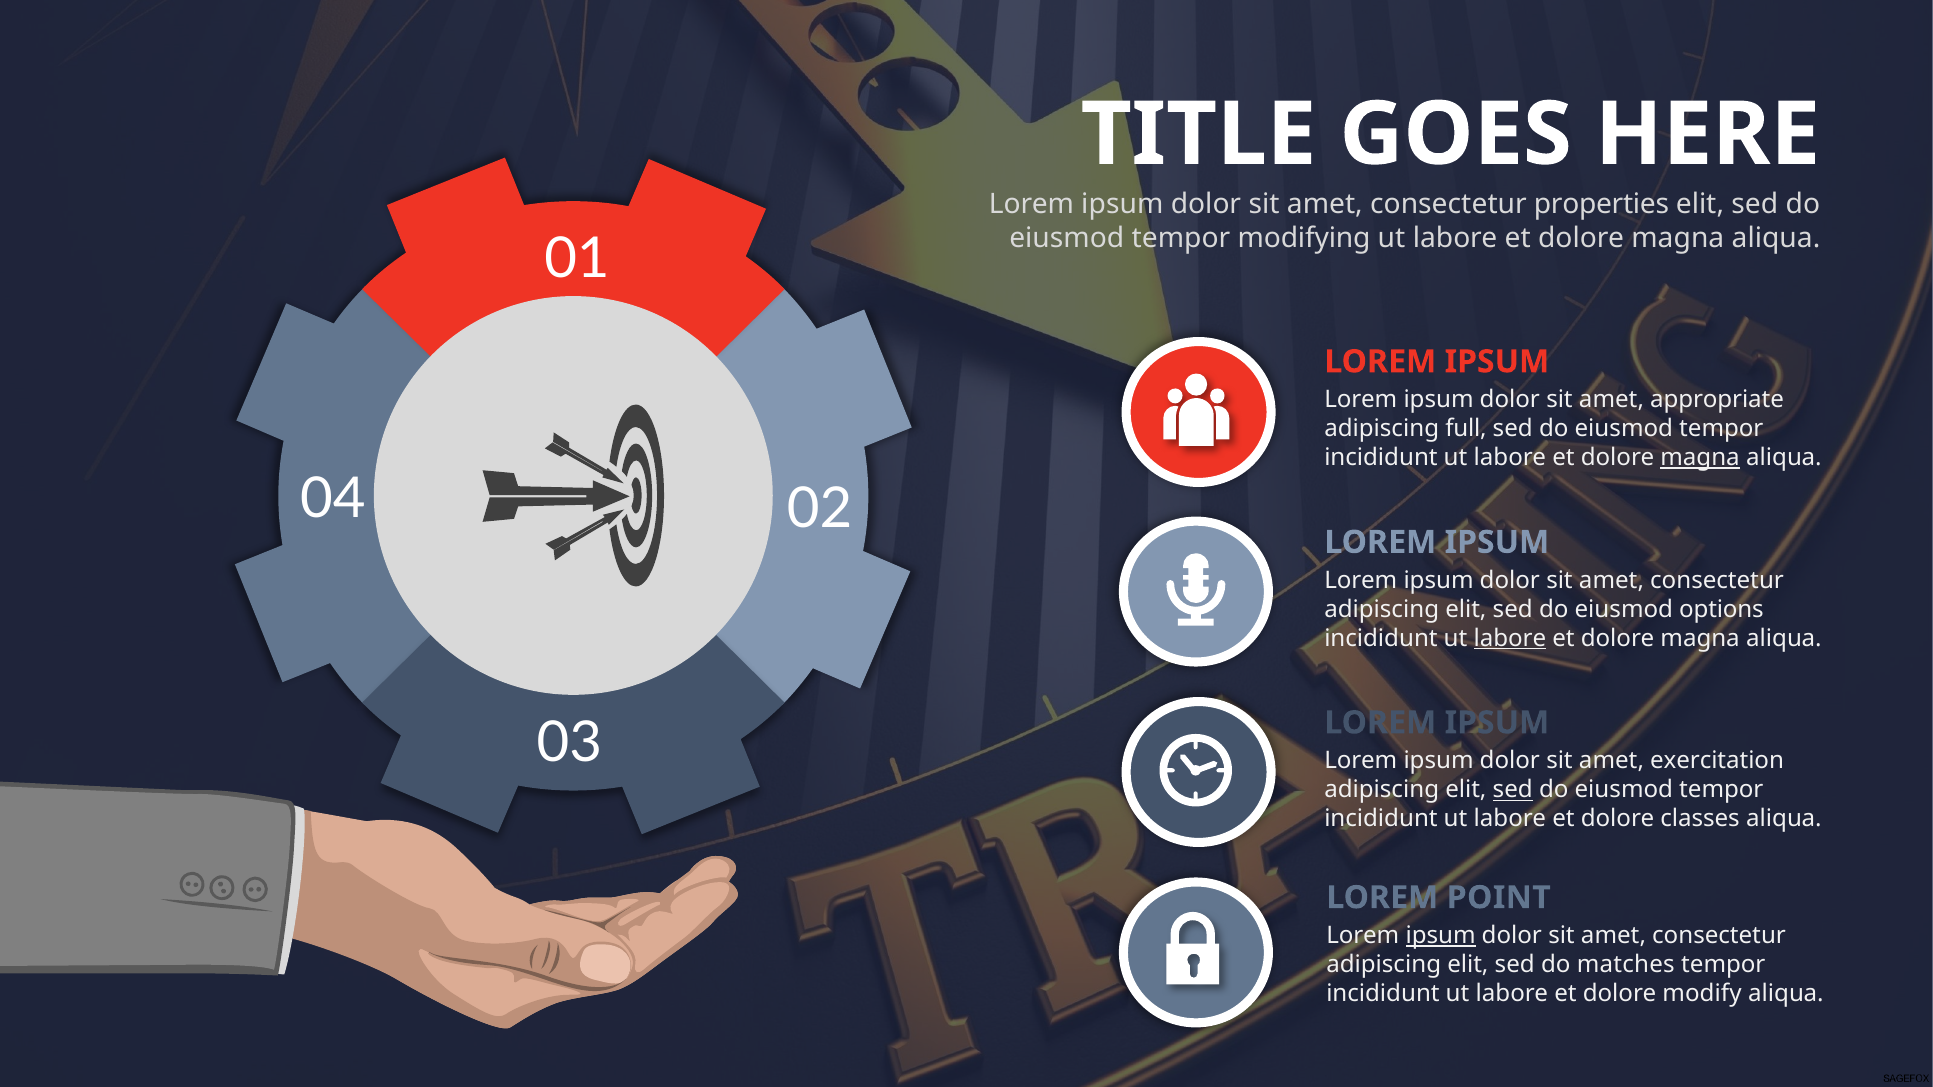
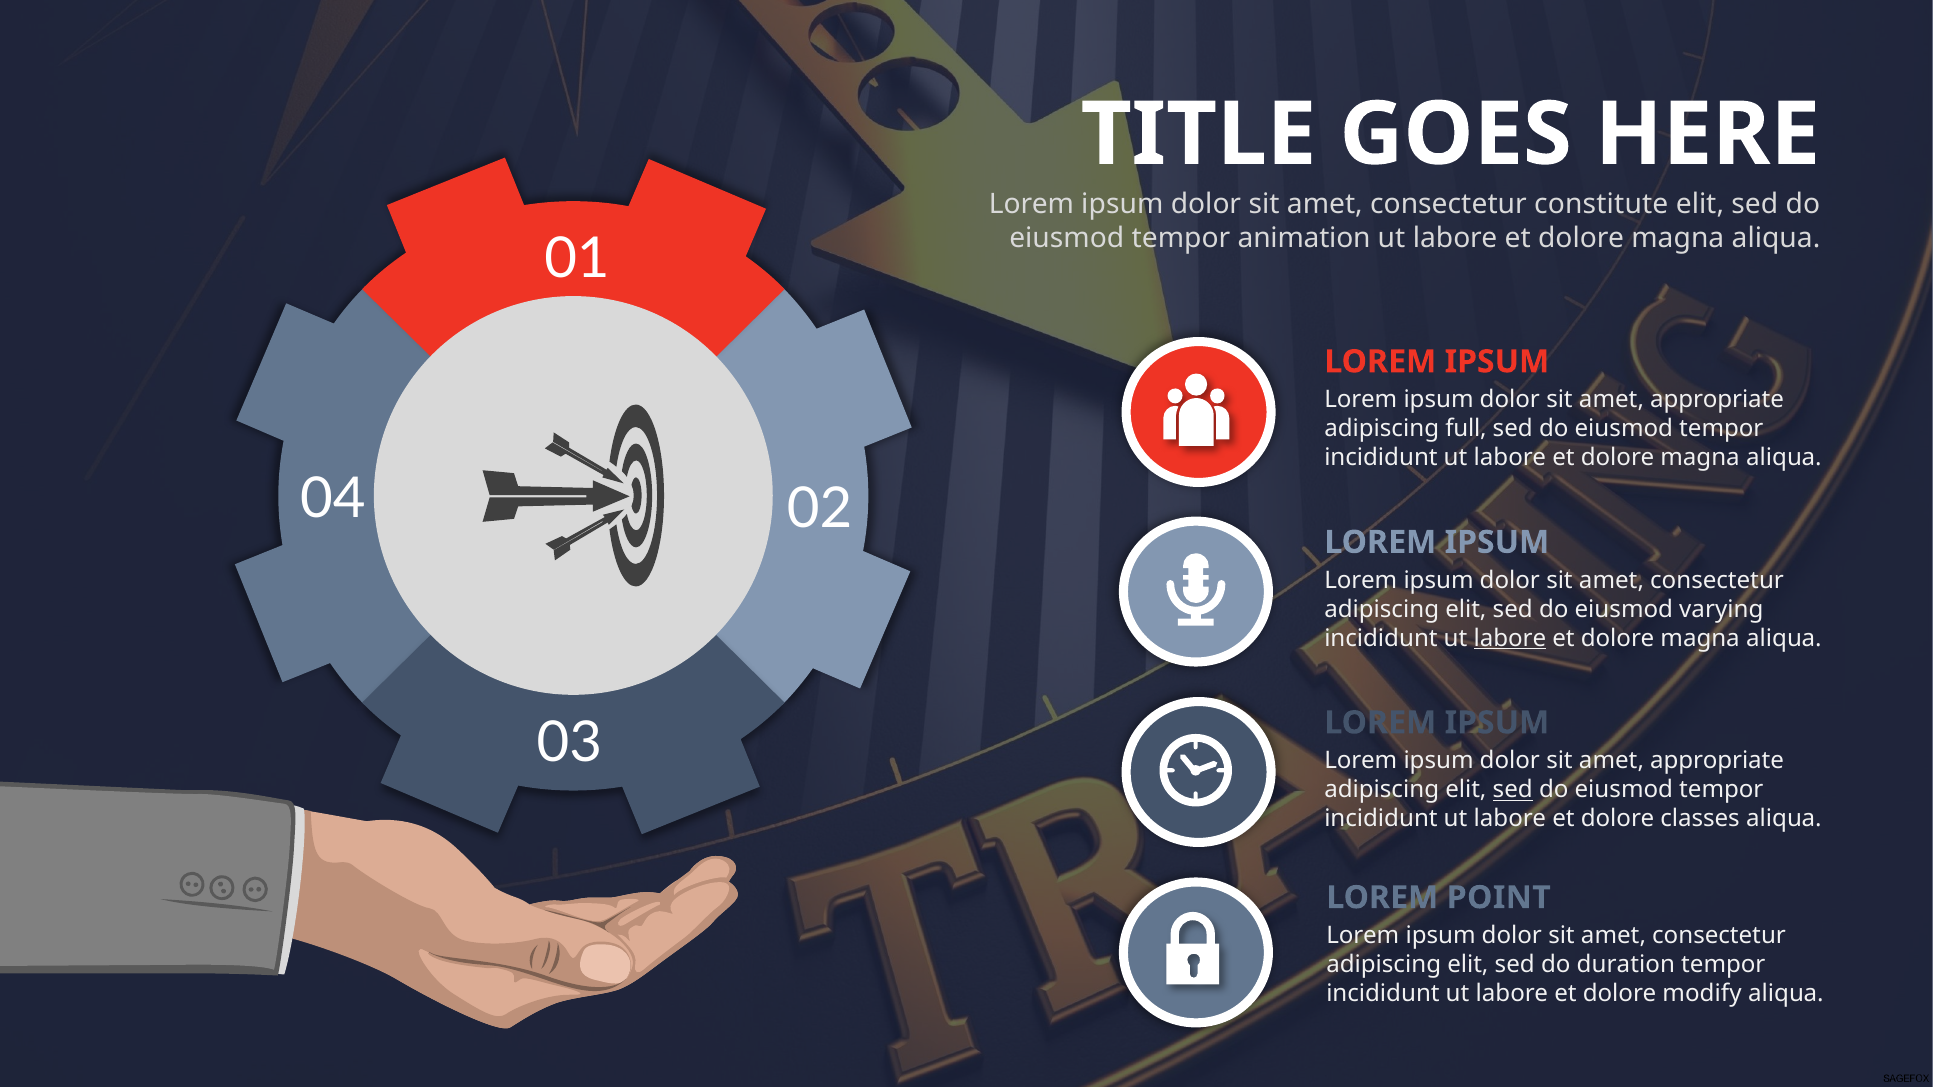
properties: properties -> constitute (1601, 205)
modifying: modifying -> animation (1304, 239)
magna underline: present -> none (1700, 458)
options: options -> varying (1721, 609)
exercitation: exercitation -> appropriate (1717, 761)
ipsum underline: present -> none (1441, 936)
matches: matches -> duration (1626, 965)
